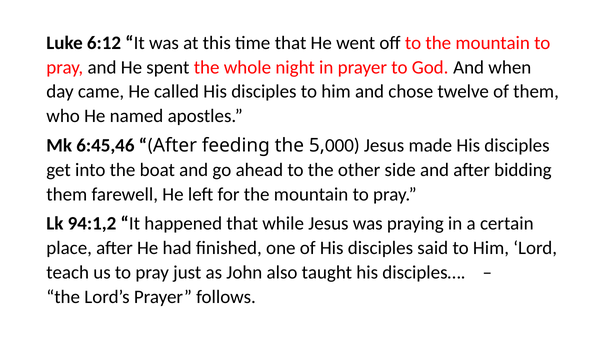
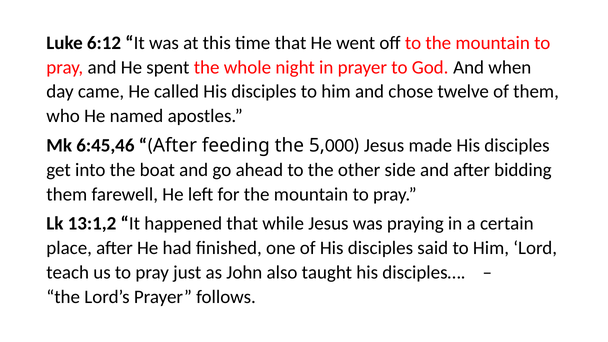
94:1,2: 94:1,2 -> 13:1,2 (92, 224)
